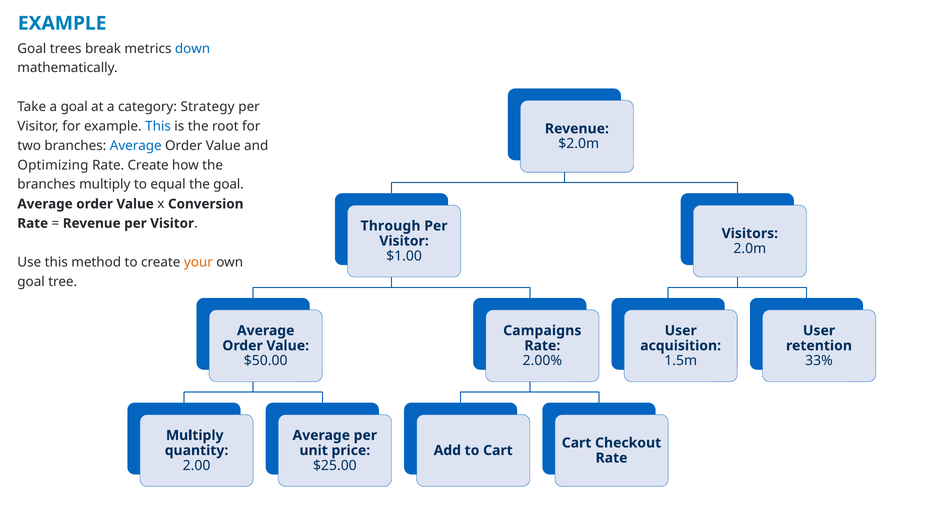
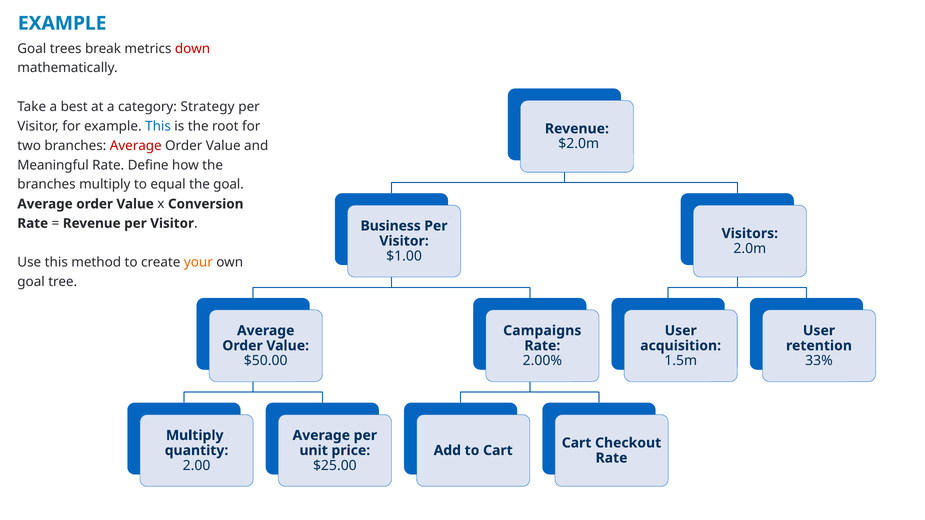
down colour: blue -> red (193, 49)
a goal: goal -> best (74, 107)
Average colour: blue -> red (136, 146)
Optimizing: Optimizing -> Meaningful (53, 165)
Rate Create: Create -> Define (148, 165)
Through: Through -> Business (391, 226)
